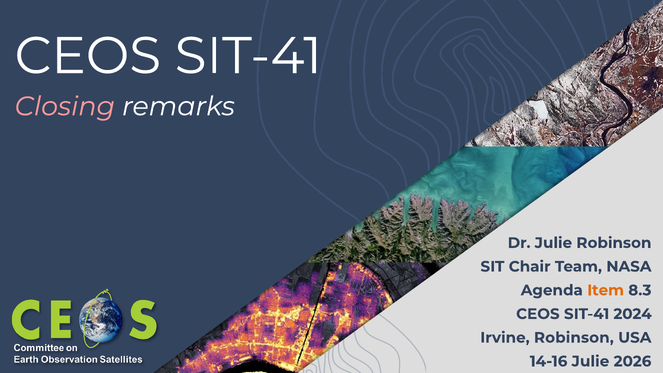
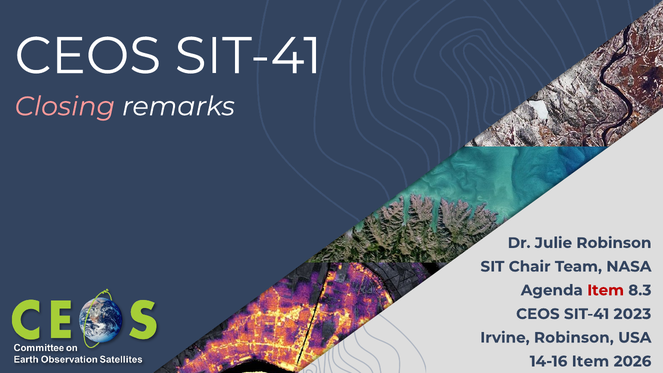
Item colour: orange -> red (606, 290)
2024: 2024 -> 2023 (632, 314)
14-16 Julie: Julie -> Item (590, 361)
